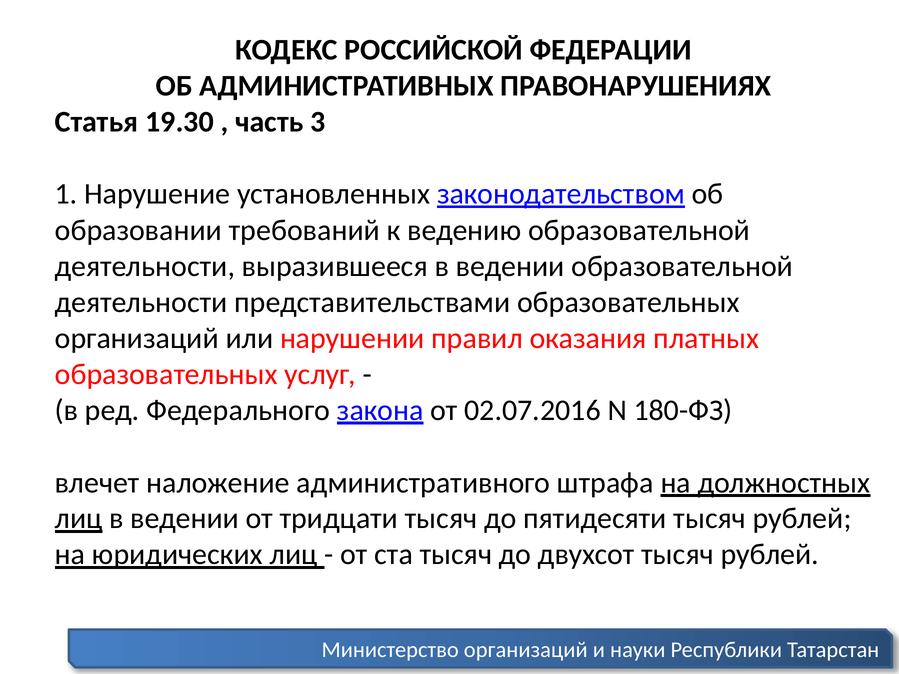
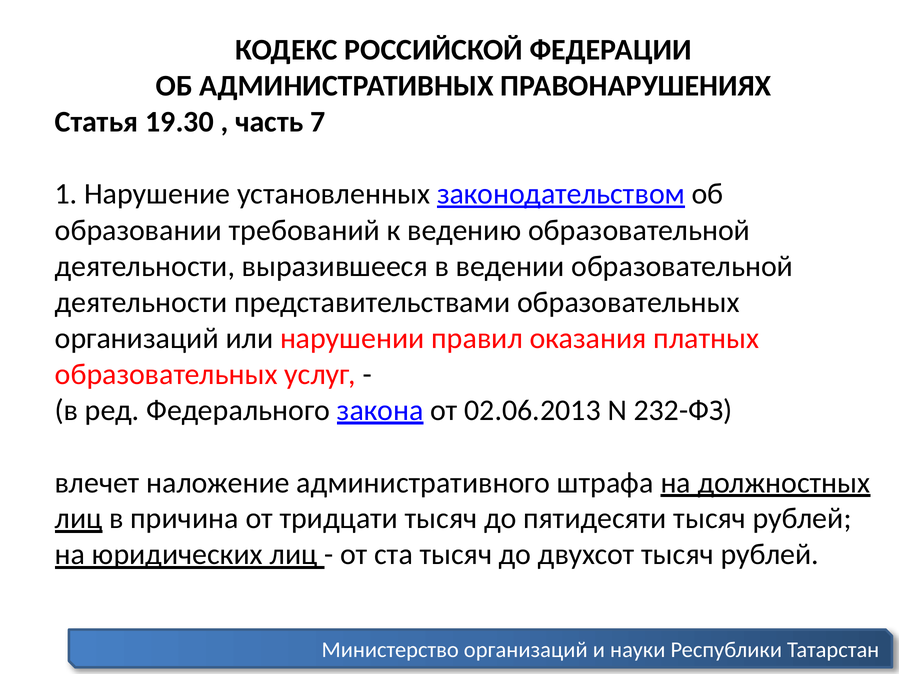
3: 3 -> 7 (318, 122)
02.07.2016: 02.07.2016 -> 02.06.2013 (532, 410)
180-ФЗ: 180-ФЗ -> 232-ФЗ (683, 410)
лиц в ведении: ведении -> причина (185, 519)
